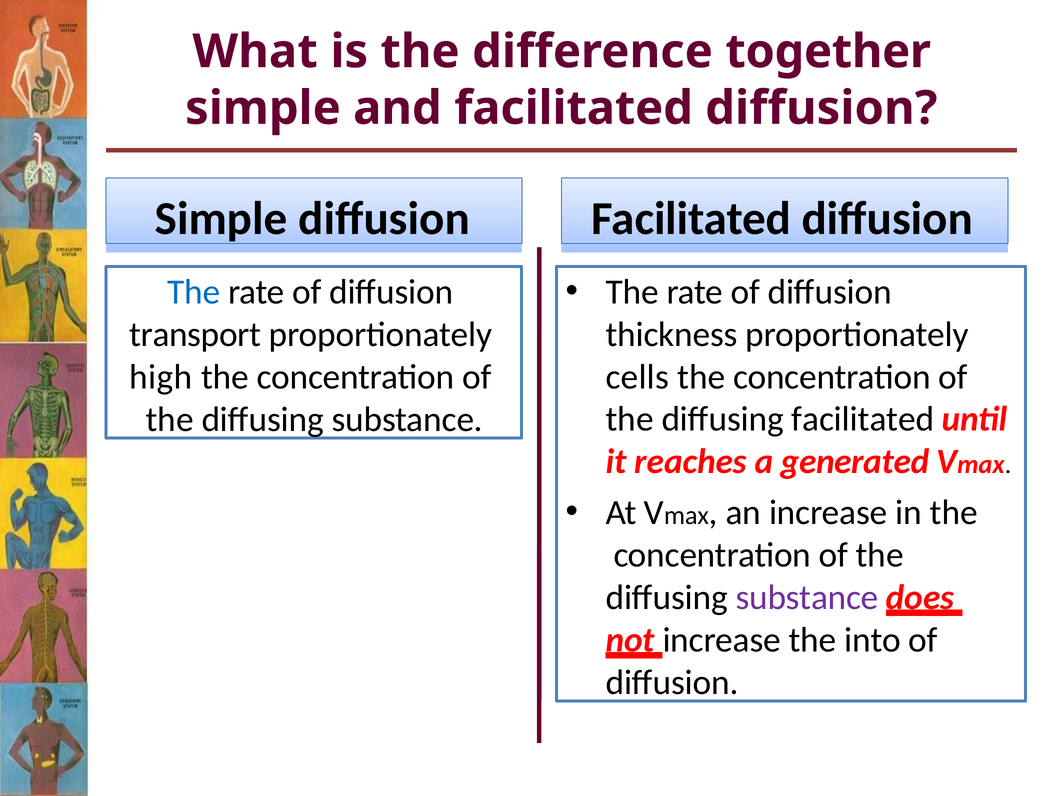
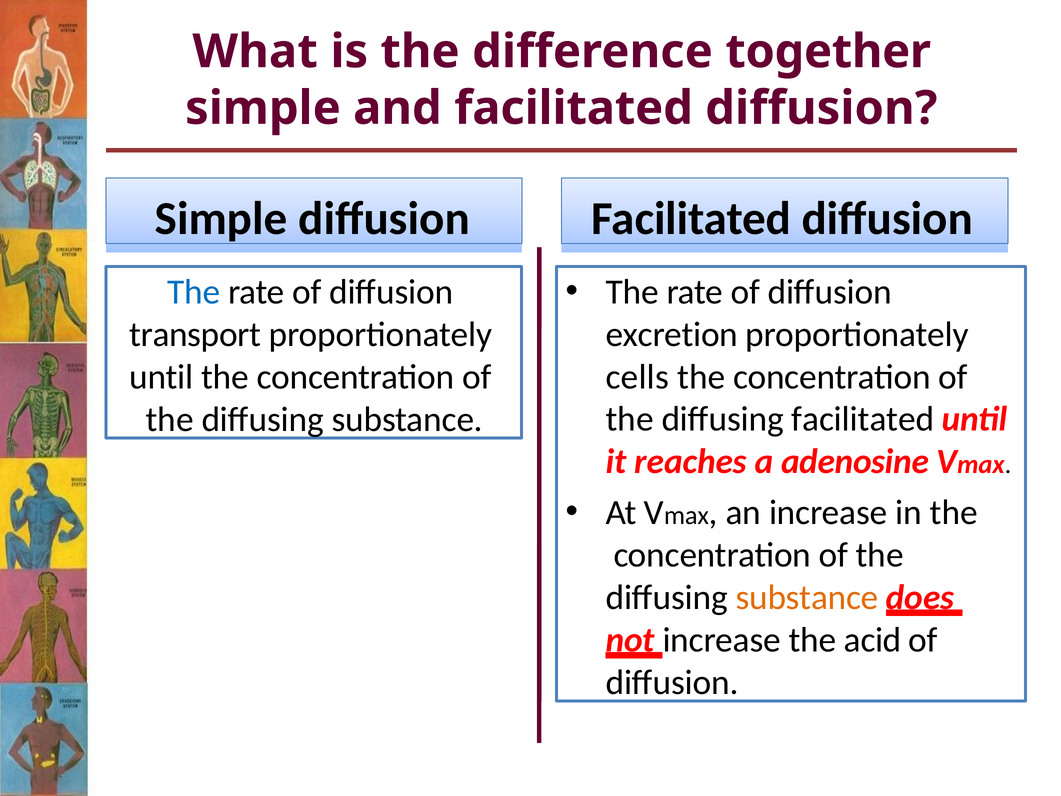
thickness: thickness -> excretion (672, 334)
high: high -> until (161, 377)
generated: generated -> adenosine (855, 462)
substance colour: purple -> orange (807, 597)
into: into -> acid (873, 640)
